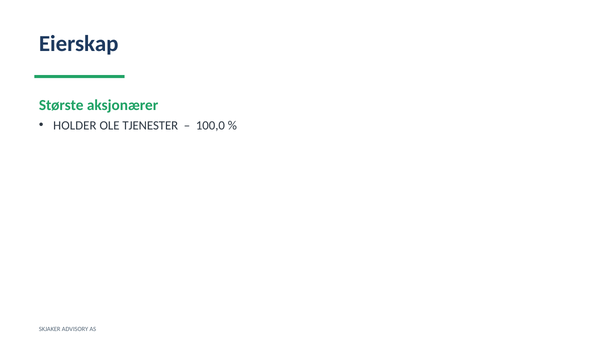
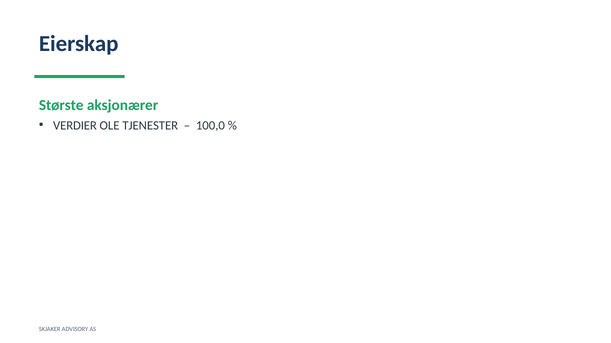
HOLDER: HOLDER -> VERDIER (75, 126)
